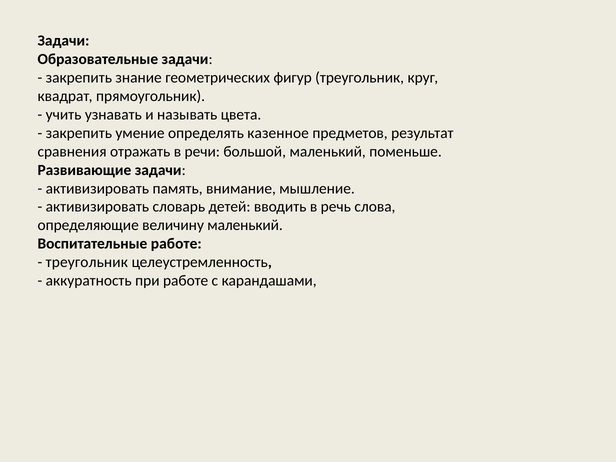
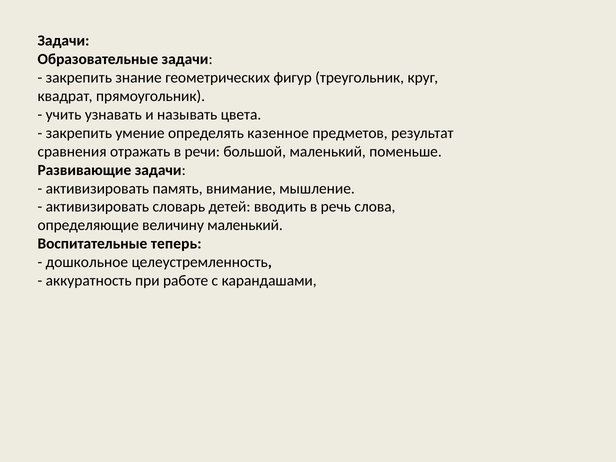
Воспитательные работе: работе -> теперь (176, 244)
треугольник: треугольник -> дошкольное (87, 262)
